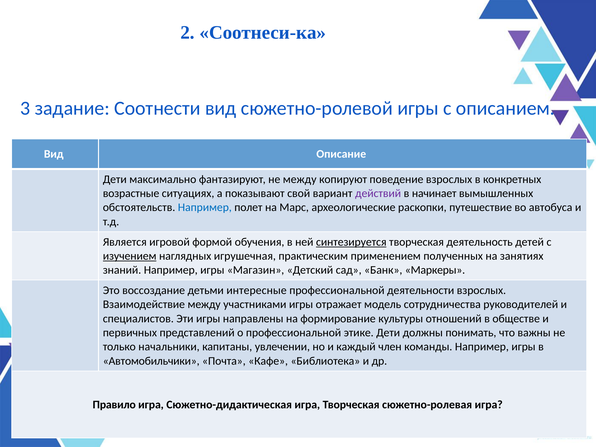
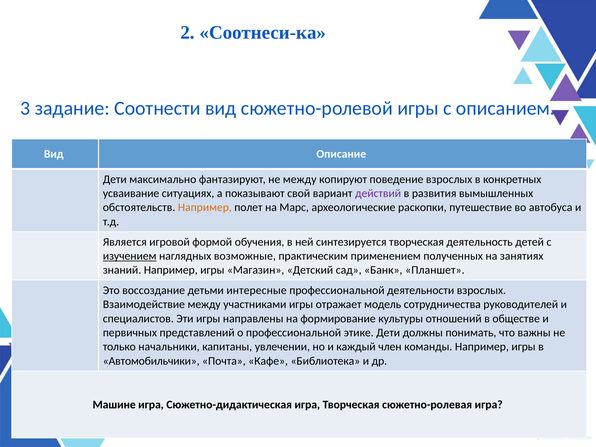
возрастные: возрастные -> усваивание (131, 193)
начинает: начинает -> развития (434, 193)
Например colour: blue -> orange (205, 207)
синтезируется underline: present -> none (351, 242)
игрушечная: игрушечная -> возможные (245, 256)
Маркеры: Маркеры -> Планшет (435, 270)
Правило: Правило -> Машине (114, 405)
